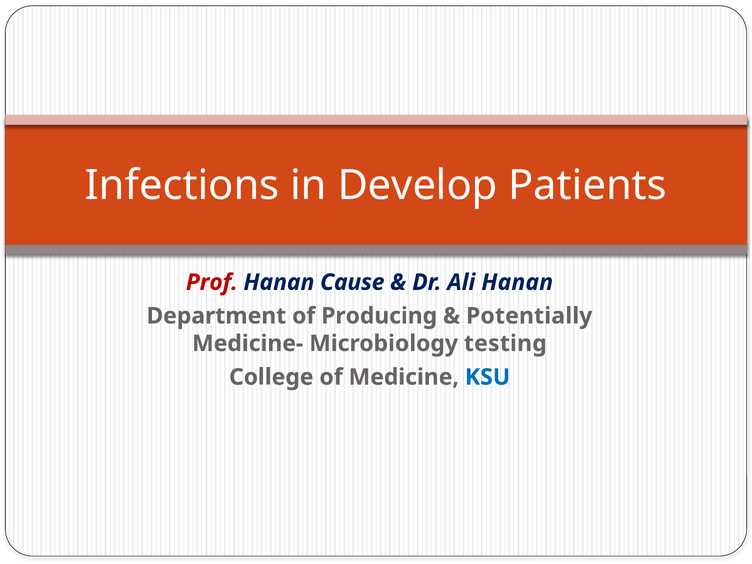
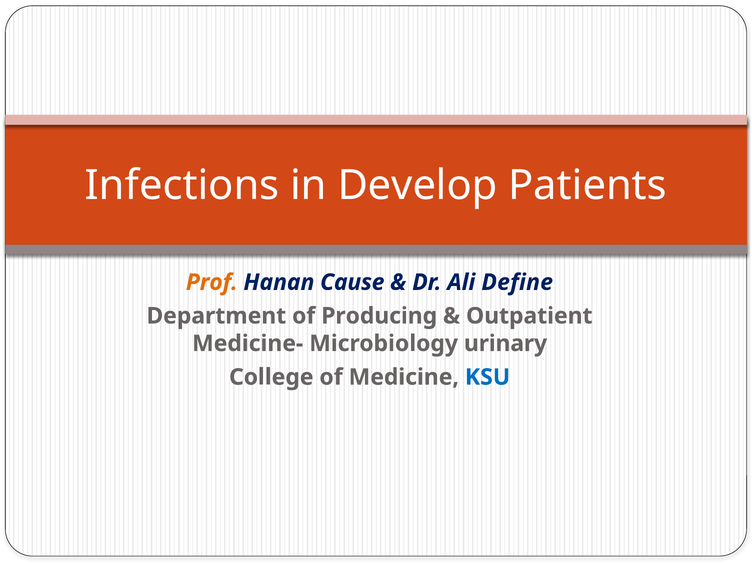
Prof colour: red -> orange (212, 282)
Ali Hanan: Hanan -> Define (517, 282)
Potentially: Potentially -> Outpatient (529, 316)
testing: testing -> urinary (506, 343)
